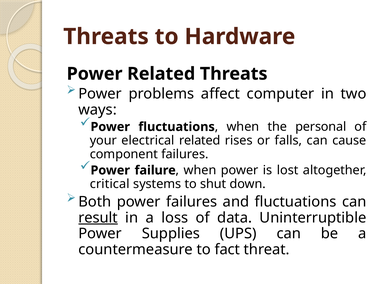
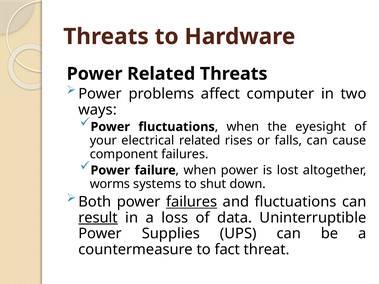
personal: personal -> eyesight (321, 127)
critical: critical -> worms (110, 184)
failures underline: none -> present (192, 202)
